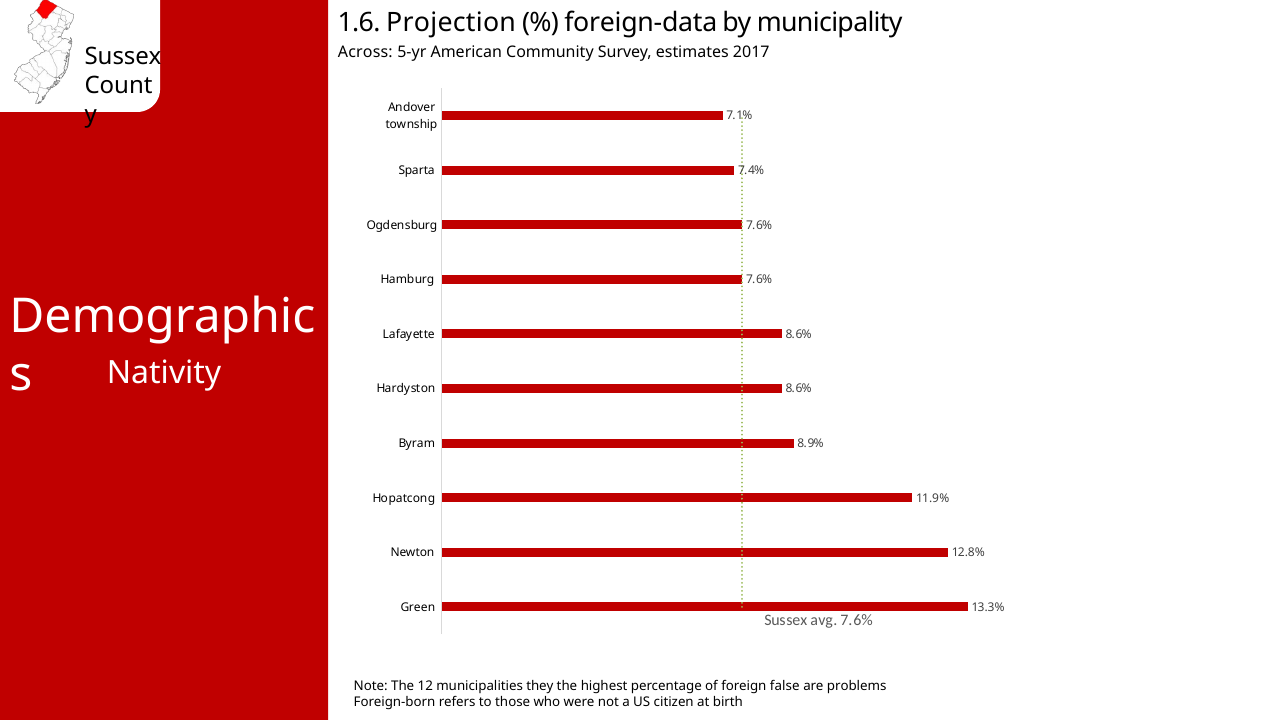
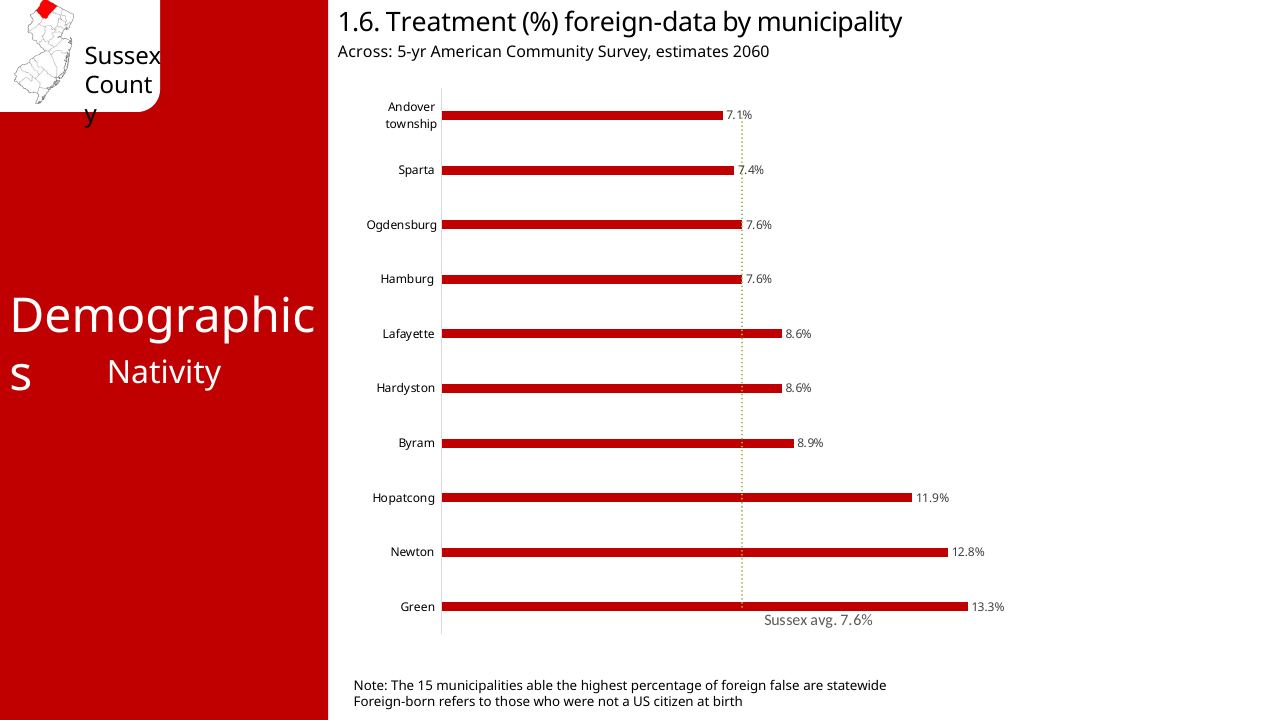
Projection: Projection -> Treatment (451, 23)
2017: 2017 -> 2060 (751, 53)
12: 12 -> 15 (425, 686)
they: they -> able (540, 686)
problems: problems -> statewide (857, 686)
